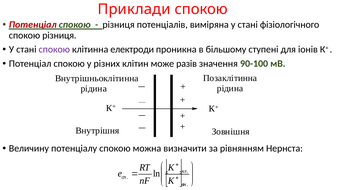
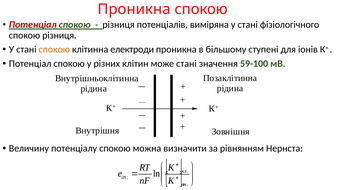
Приклади: Приклади -> Проникна (134, 9)
спокою colour: purple -> orange (54, 50)
може разів: разів -> стані (186, 64)
90-100: 90-100 -> 59-100 (254, 64)
